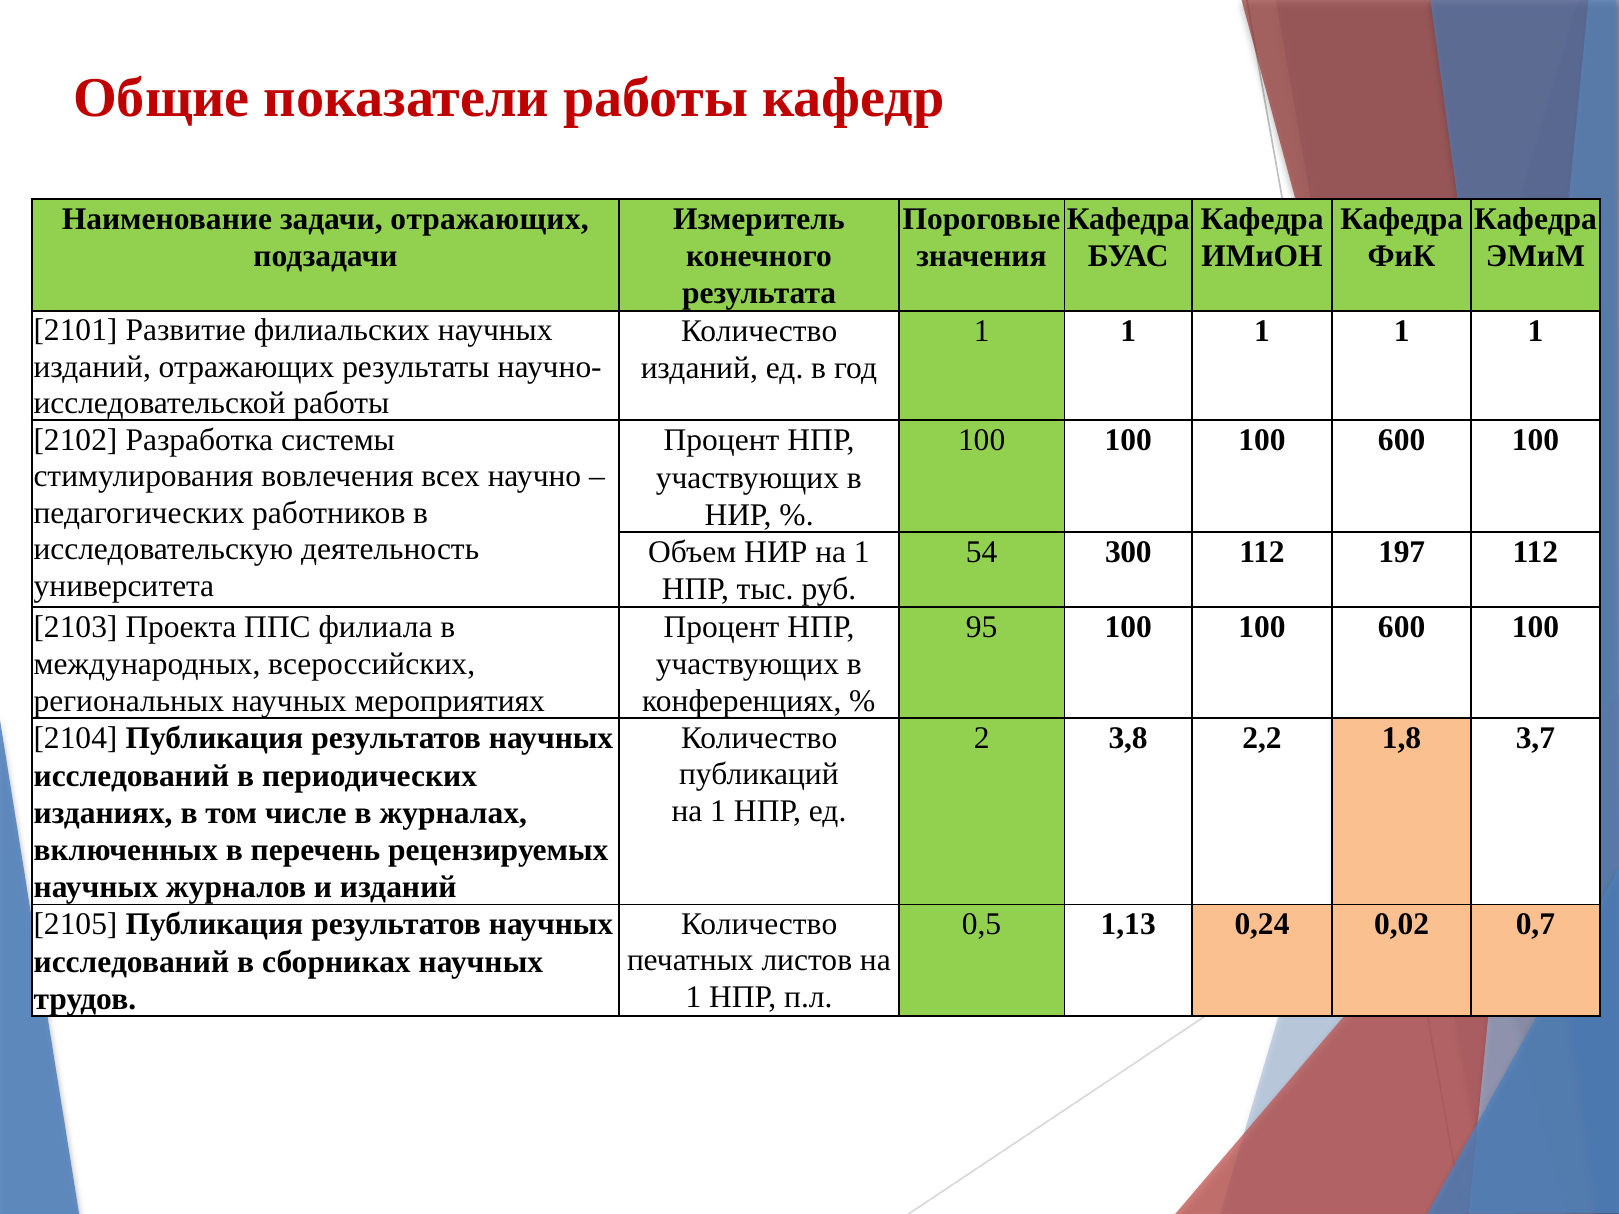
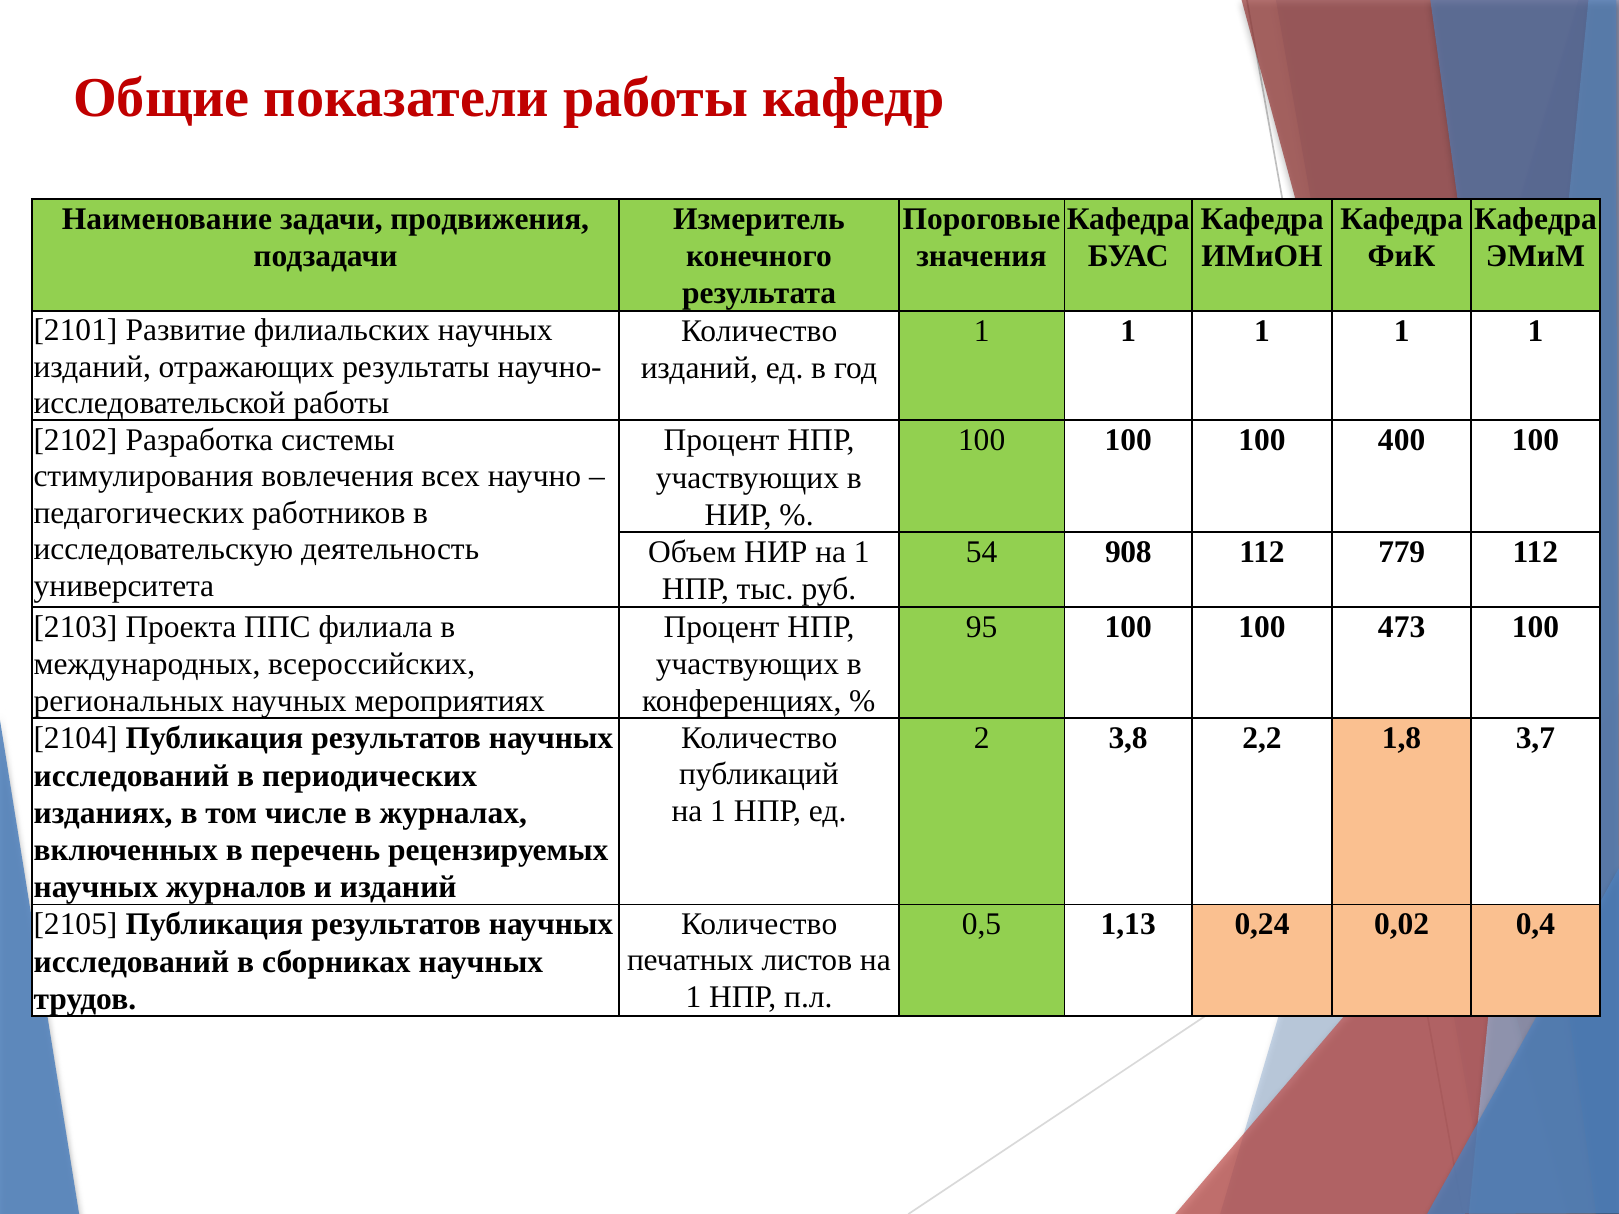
задачи отражающих: отражающих -> продвижения (490, 219)
100 100 100 600: 600 -> 400 (1402, 441)
300: 300 -> 908 (1128, 552)
197: 197 -> 779 (1402, 552)
95 100 100 600: 600 -> 473 (1402, 627)
0,7: 0,7 -> 0,4 (1535, 924)
